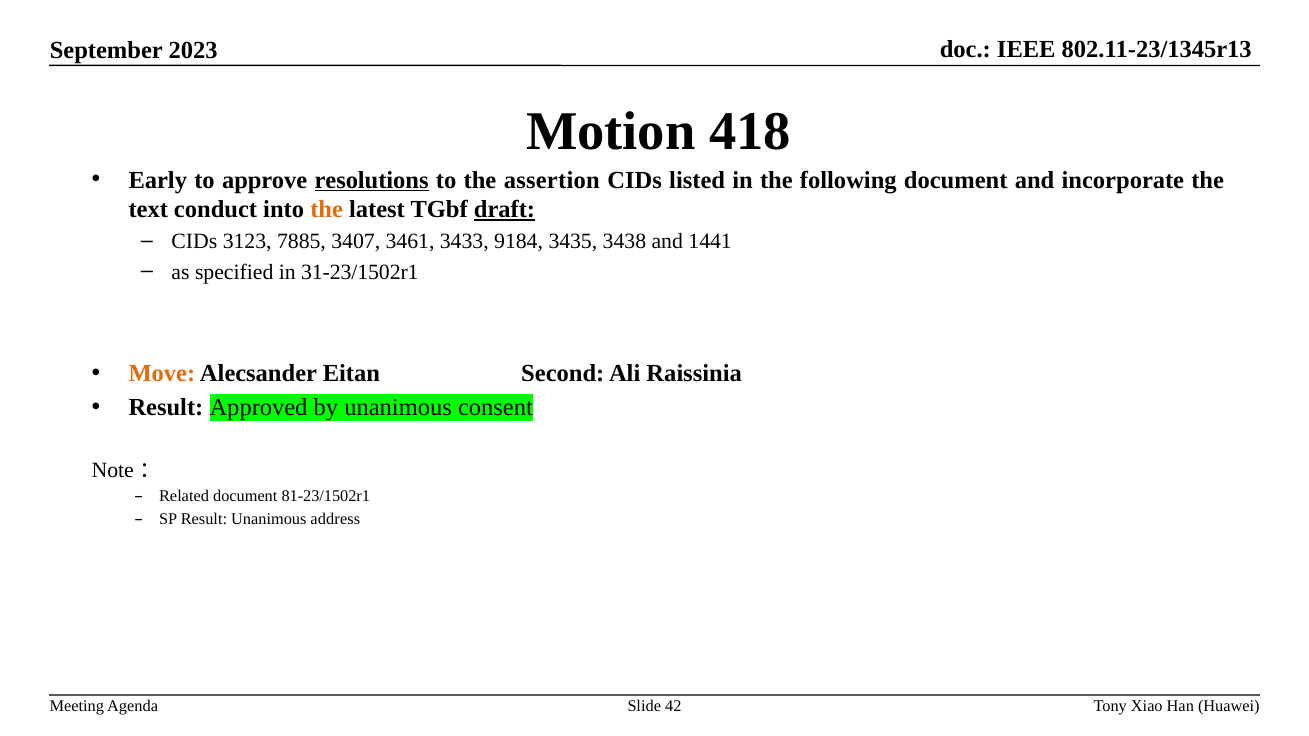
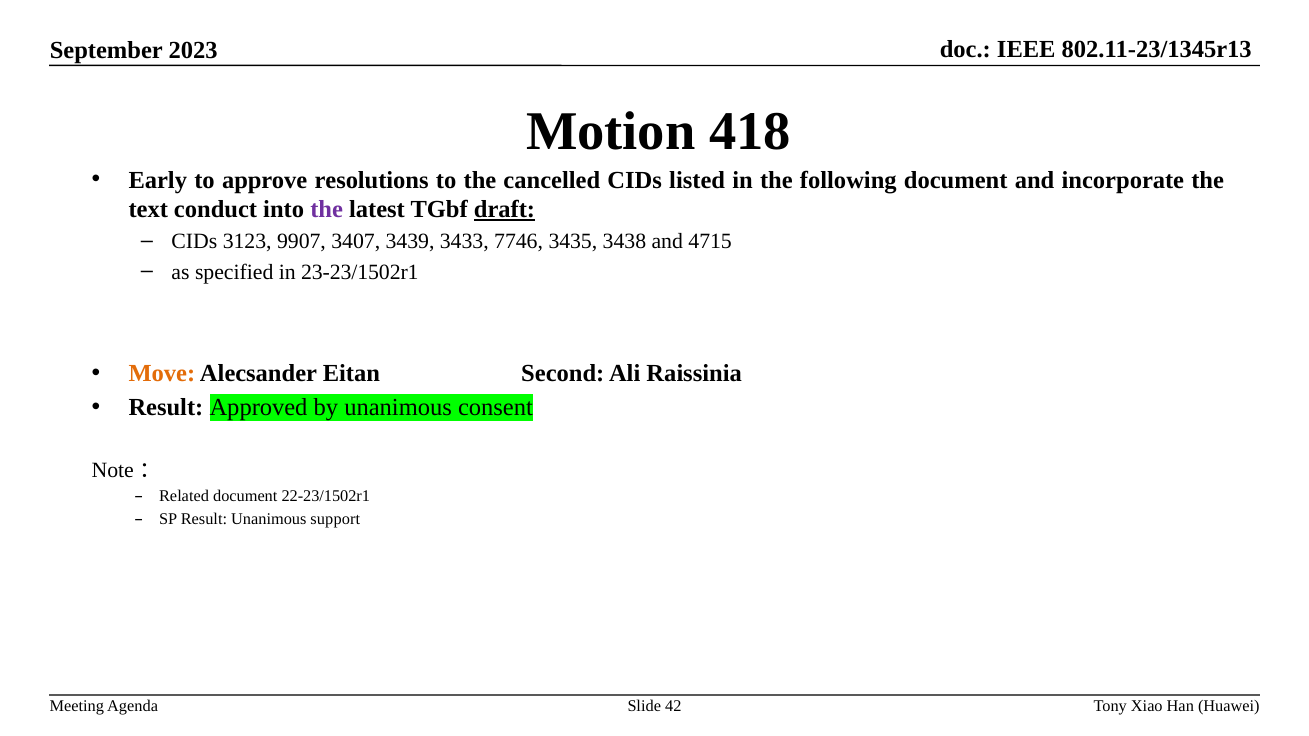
resolutions underline: present -> none (372, 180)
assertion: assertion -> cancelled (552, 180)
the colour: orange -> purple (327, 210)
7885: 7885 -> 9907 (301, 242)
3461: 3461 -> 3439 (410, 242)
9184: 9184 -> 7746 (519, 242)
1441: 1441 -> 4715 (710, 242)
31-23/1502r1: 31-23/1502r1 -> 23-23/1502r1 (360, 272)
81-23/1502r1: 81-23/1502r1 -> 22-23/1502r1 (326, 496)
address: address -> support (335, 519)
